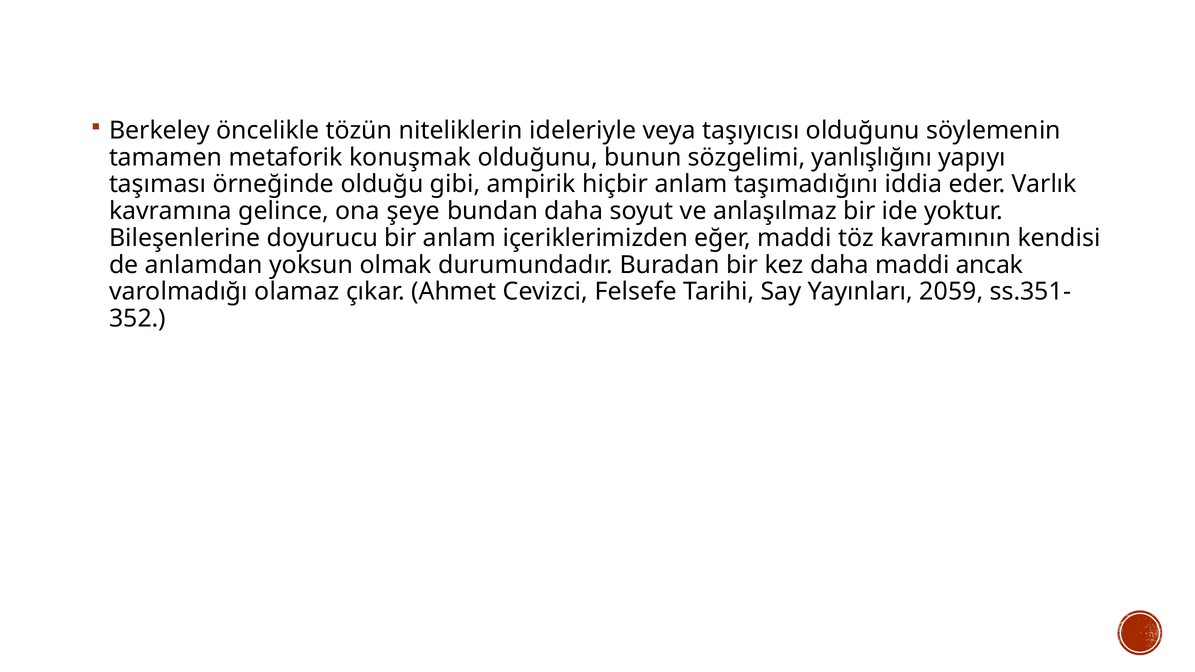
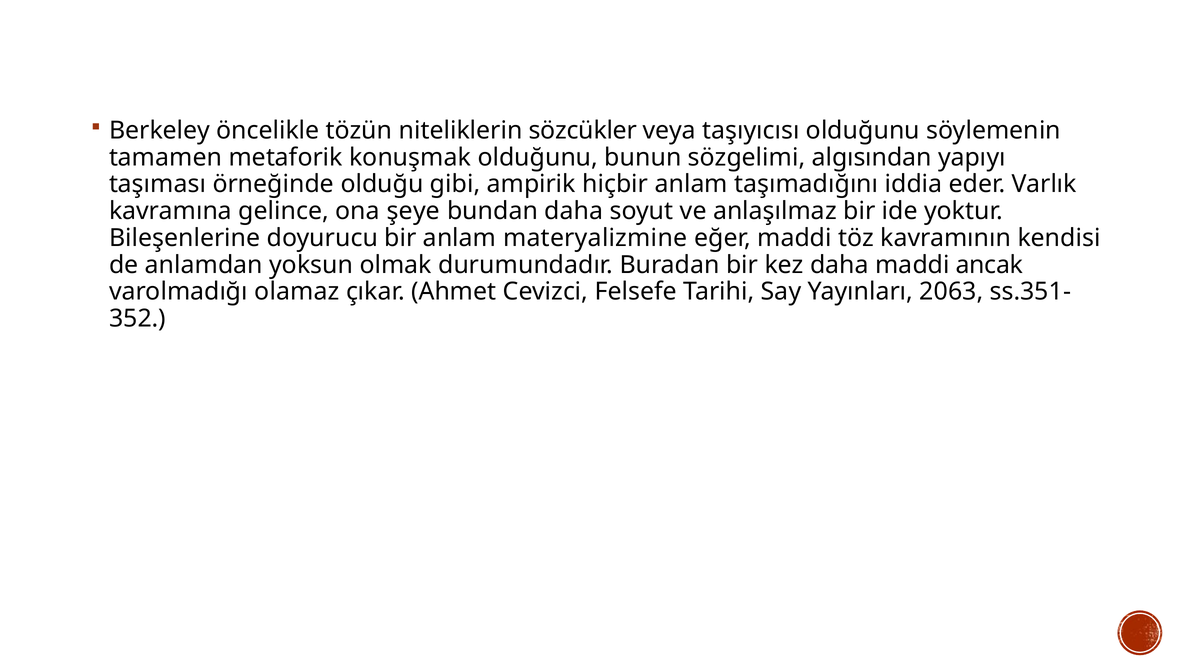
ideleriyle: ideleriyle -> sözcükler (583, 130)
yanlışlığını: yanlışlığını -> algısından (872, 157)
içeriklerimizden: içeriklerimizden -> materyalizmine (595, 238)
2059: 2059 -> 2063 (951, 292)
